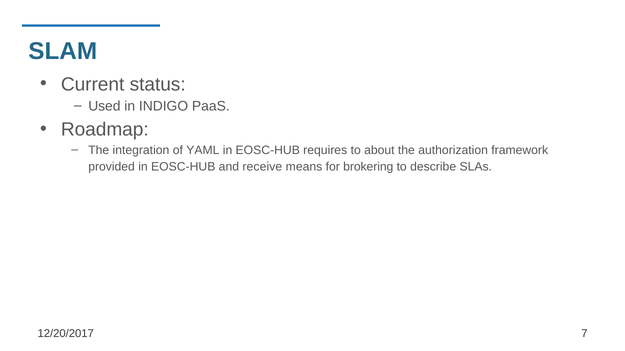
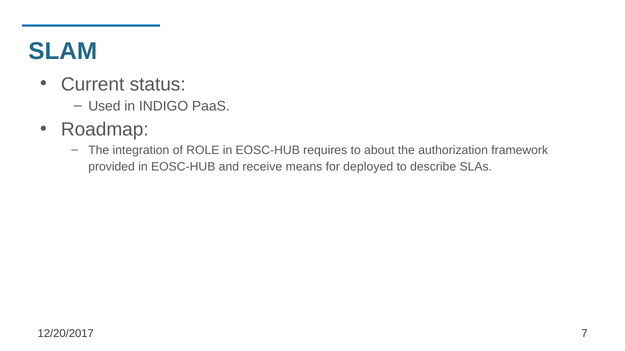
YAML: YAML -> ROLE (203, 150)
brokering: brokering -> deployed (368, 167)
